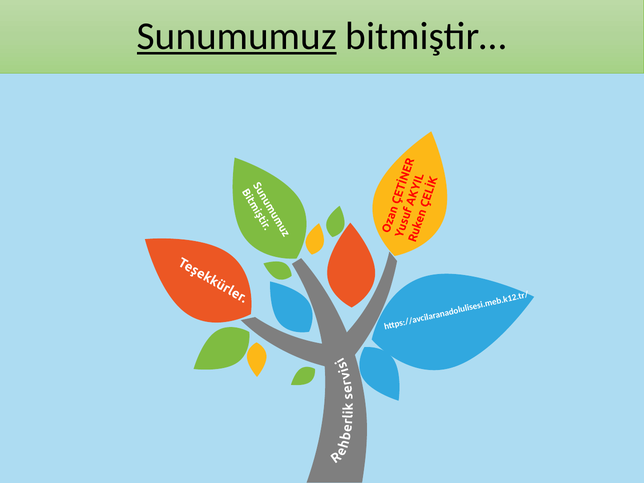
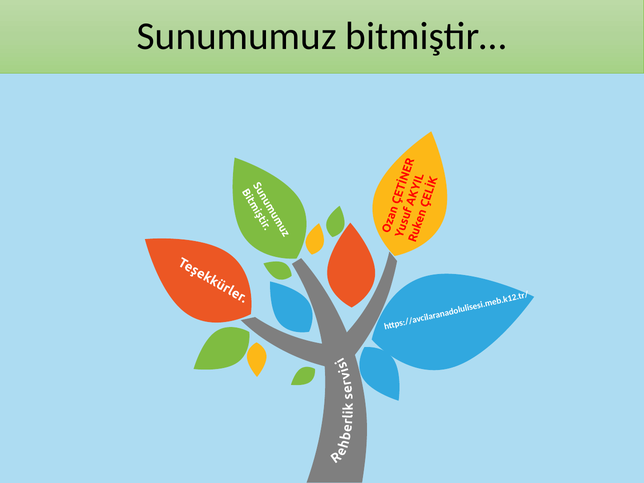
Sunumumuz underline: present -> none (237, 36)
